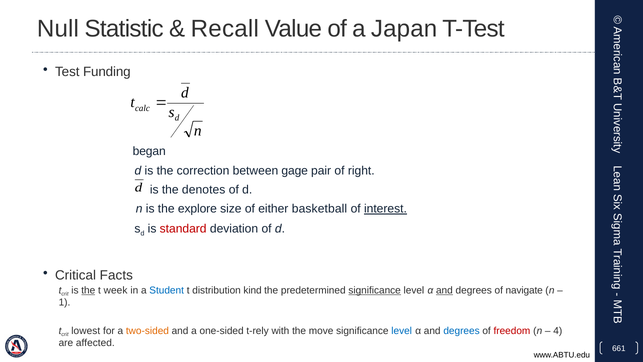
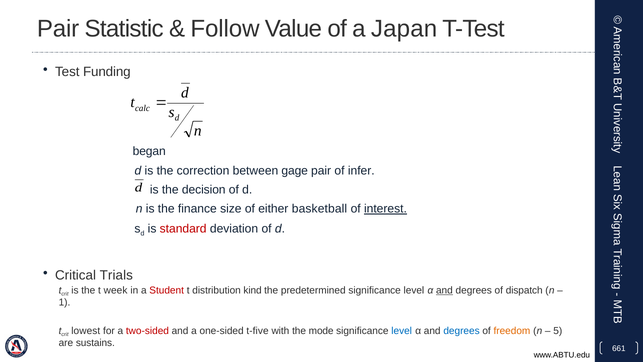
Null: Null -> Pair (58, 29)
Recall: Recall -> Follow (225, 29)
right: right -> infer (361, 171)
denotes: denotes -> decision (204, 189)
explore: explore -> finance (197, 209)
Facts: Facts -> Trials (116, 275)
the underline: present -> none (88, 290)
Student colour: blue -> red (167, 290)
significance underline: present -> none (375, 290)
navigate: navigate -> dispatch (524, 290)
two-sided colour: orange -> red (147, 331)
t-rely: t-rely -> t-five (257, 331)
move: move -> mode (321, 331)
freedom colour: red -> orange (512, 331)
4: 4 -> 5 (558, 331)
affected: affected -> sustains (95, 343)
